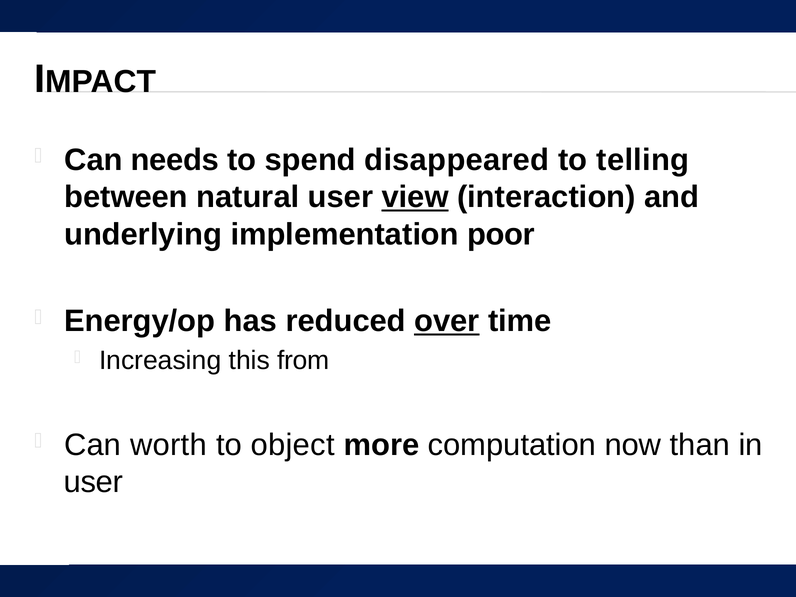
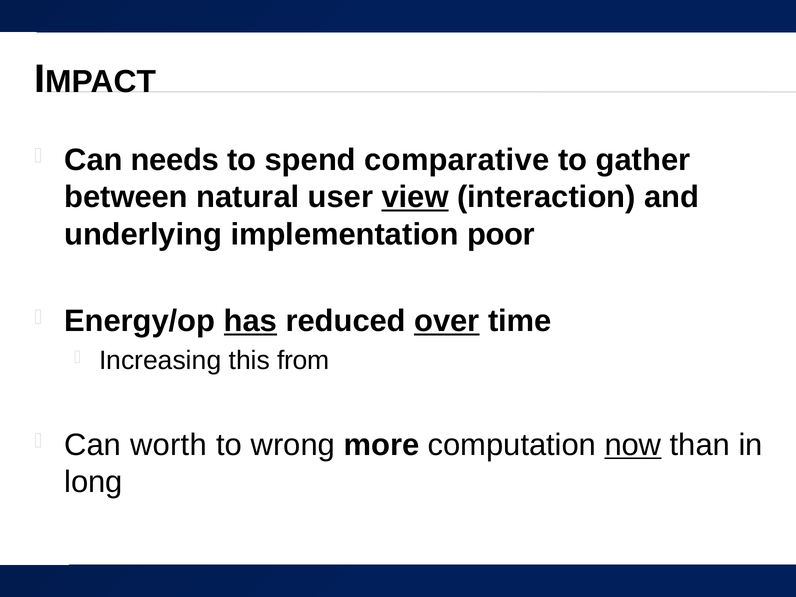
disappeared: disappeared -> comparative (457, 160)
telling: telling -> gather (643, 160)
has underline: none -> present (250, 321)
object: object -> wrong (293, 445)
now underline: none -> present (633, 445)
user: user -> long (93, 482)
